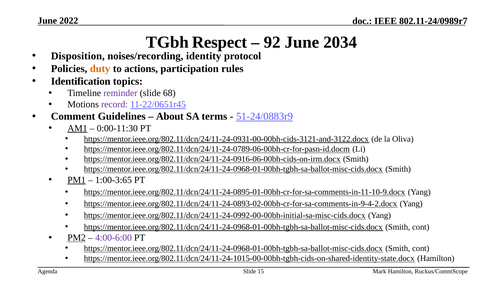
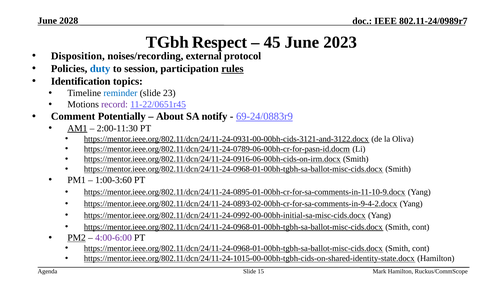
2022: 2022 -> 2028 (69, 21)
92: 92 -> 45 (272, 42)
2034: 2034 -> 2023 (340, 42)
identity: identity -> external (204, 56)
duty colour: orange -> blue (100, 69)
actions: actions -> session (141, 69)
rules underline: none -> present (232, 69)
reminder colour: purple -> blue (120, 93)
68: 68 -> 23 (169, 93)
Guidelines: Guidelines -> Potentially (122, 116)
terms: terms -> notify (214, 116)
51-24/0883r9: 51-24/0883r9 -> 69-24/0883r9 (264, 116)
0:00-11:30: 0:00-11:30 -> 2:00-11:30 (117, 128)
PM1 underline: present -> none (77, 180)
1:00-3:65: 1:00-3:65 -> 1:00-3:60 (114, 180)
